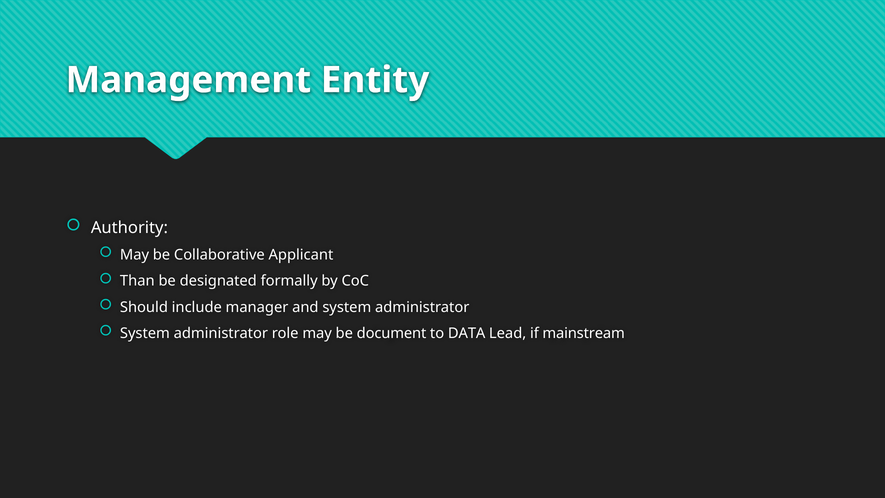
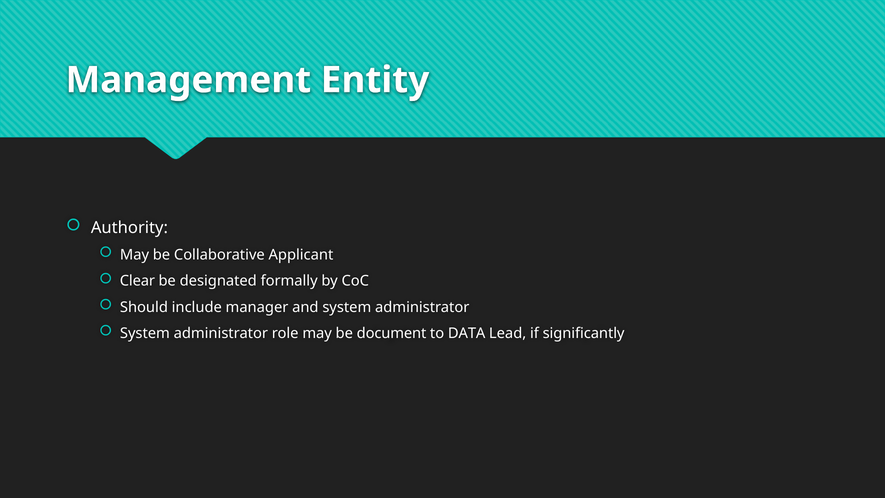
Than: Than -> Clear (137, 281)
mainstream: mainstream -> significantly (584, 333)
